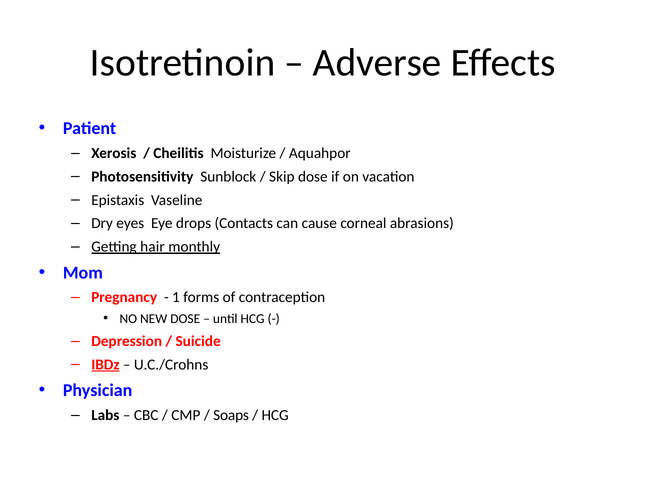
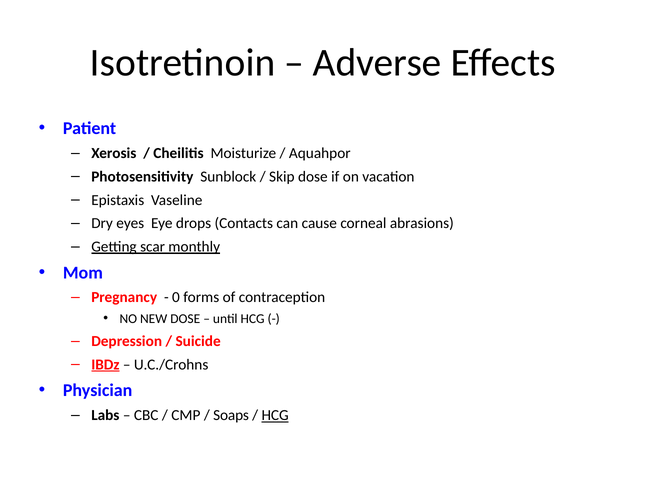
hair: hair -> scar (153, 246)
1: 1 -> 0 (176, 297)
HCG underline: none -> present (275, 415)
